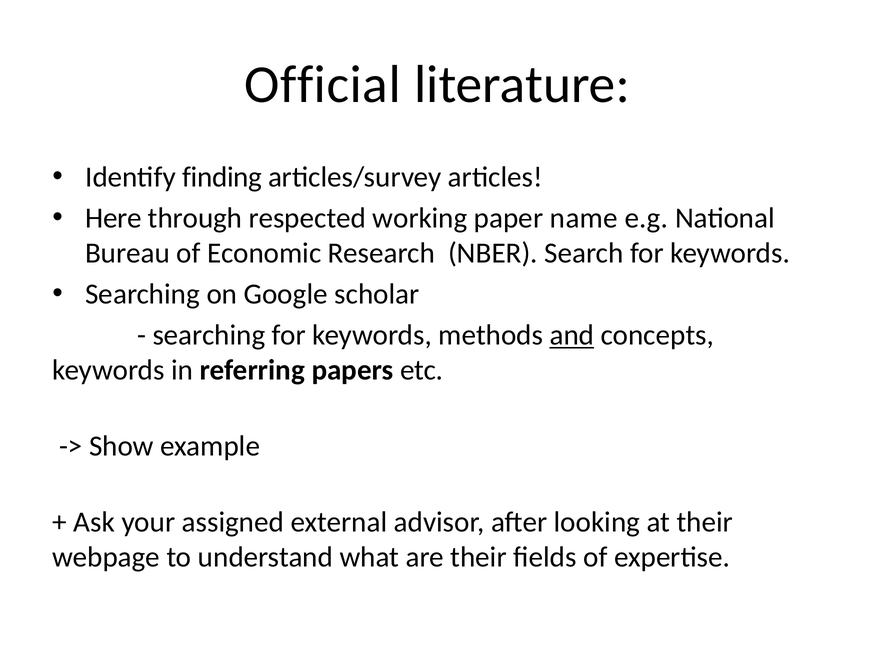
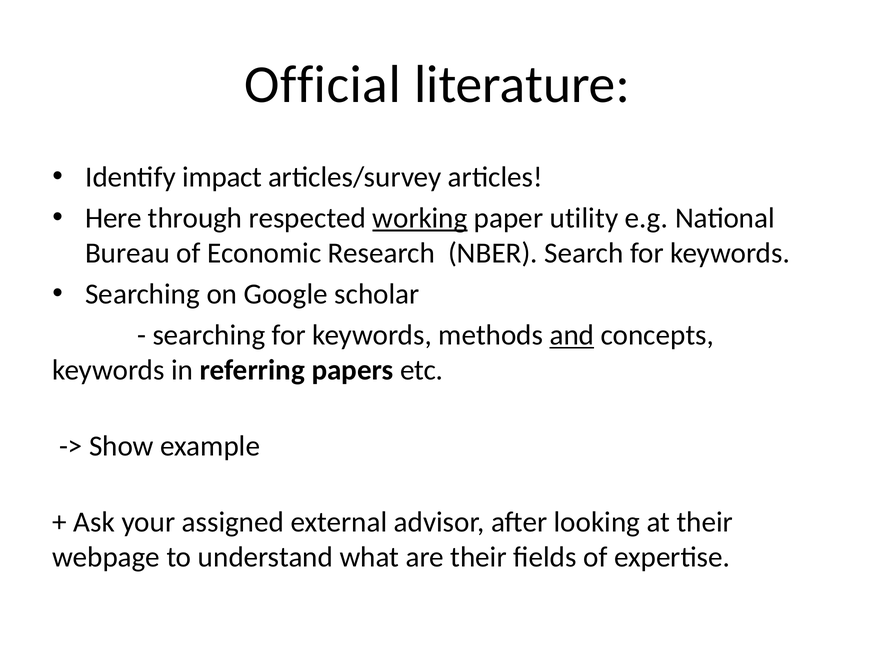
finding: finding -> impact (222, 177)
working underline: none -> present (420, 218)
name: name -> utility (584, 218)
